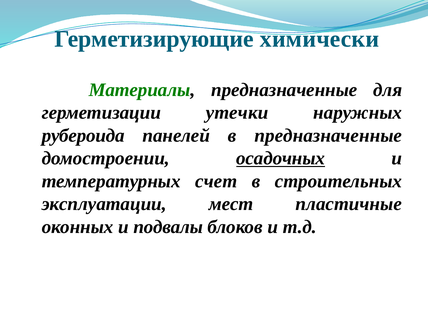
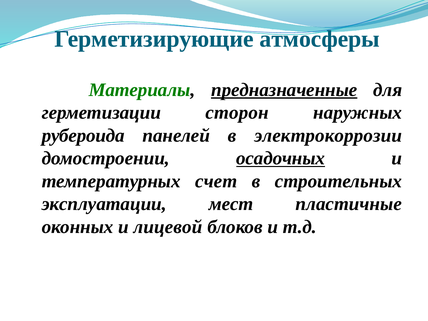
химически: химически -> атмосферы (320, 39)
предназначенные underline: none -> present (284, 90)
утечки: утечки -> сторон (237, 113)
в предназначенные: предназначенные -> электрокоррозии (328, 135)
подвалы: подвалы -> лицевой (168, 227)
